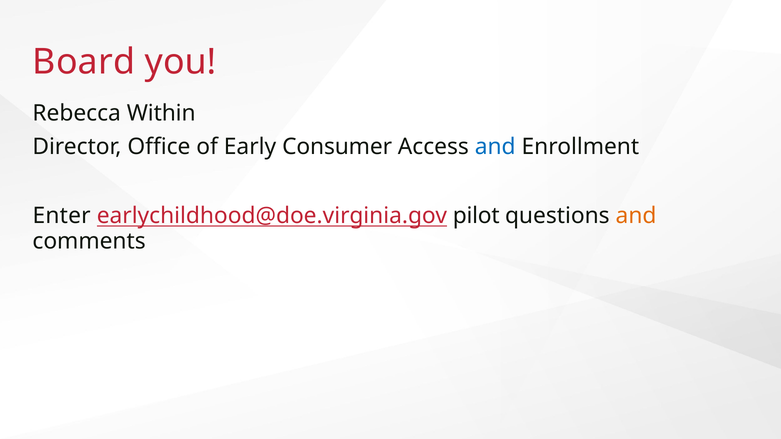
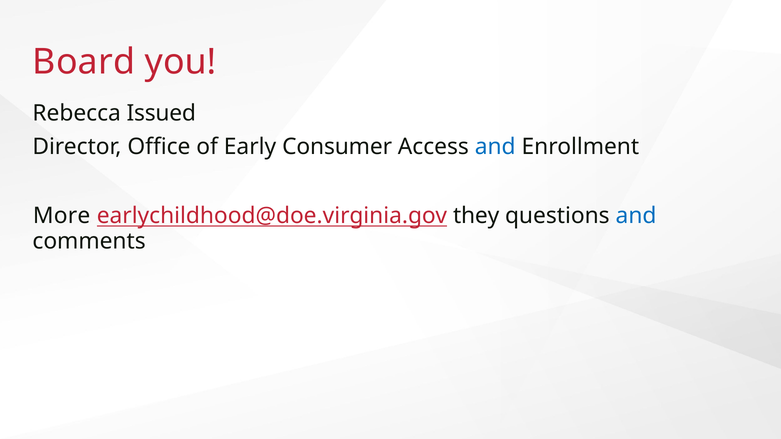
Within: Within -> Issued (161, 114)
Enter: Enter -> More (62, 216)
pilot: pilot -> they (476, 216)
and colour: orange -> blue (636, 216)
